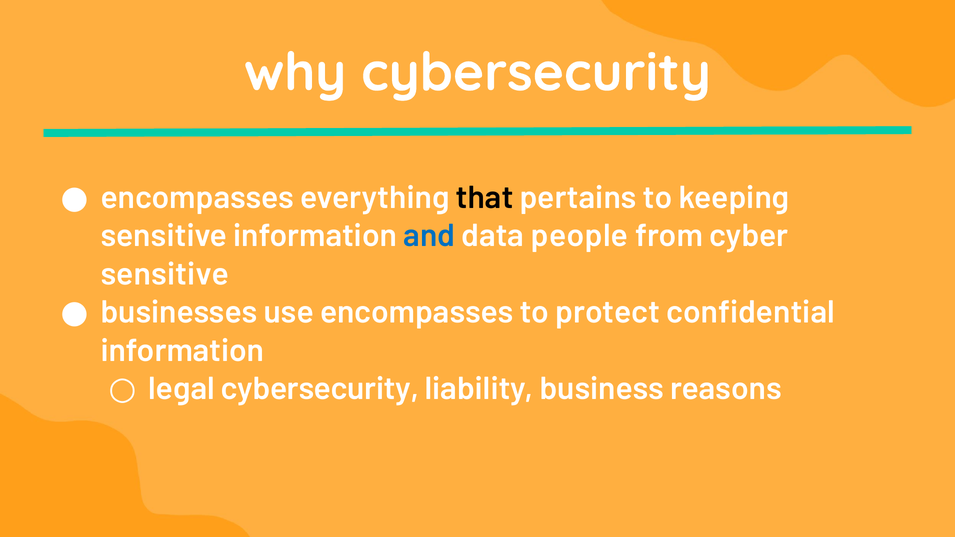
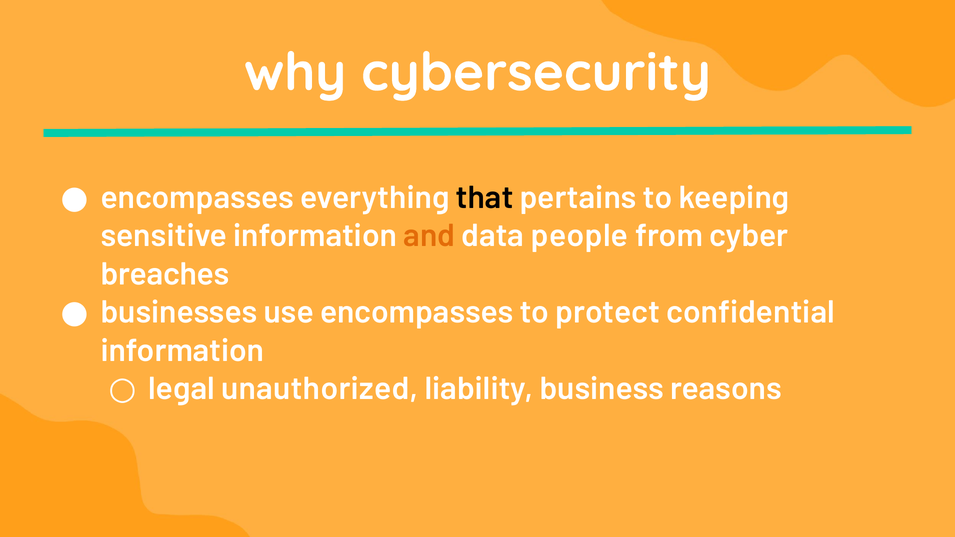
and colour: blue -> orange (429, 236)
sensitive: sensitive -> breaches (165, 274)
legal cybersecurity: cybersecurity -> unauthorized (320, 389)
